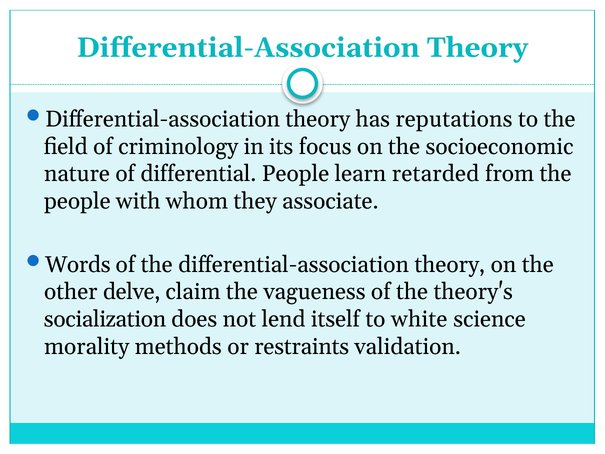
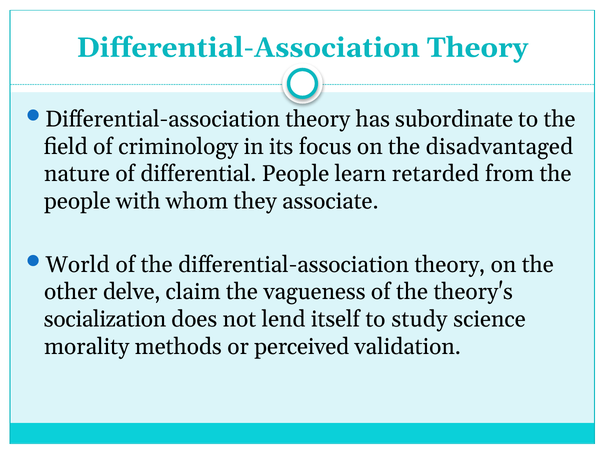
reputations: reputations -> subordinate (454, 119)
socioeconomic: socioeconomic -> disadvantaged (499, 146)
Words: Words -> World (78, 265)
white: white -> study (419, 319)
restraints: restraints -> perceived (302, 346)
